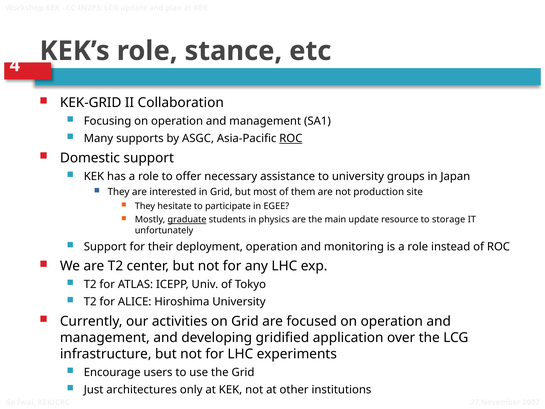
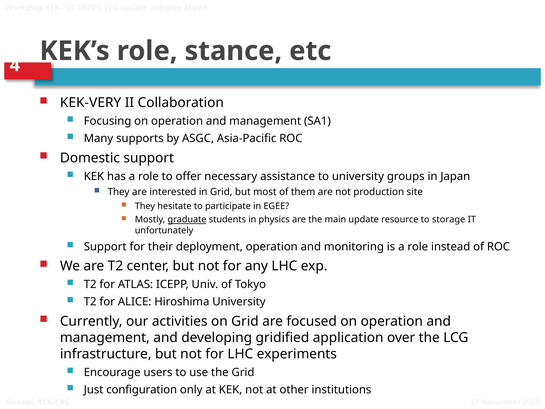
KEK-GRID: KEK-GRID -> KEK-VERY (91, 103)
ROC underline: present -> none (291, 138)
architectures: architectures -> configuration (142, 389)
